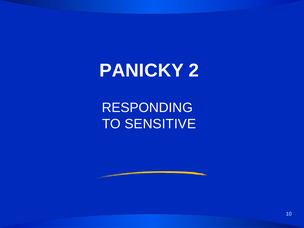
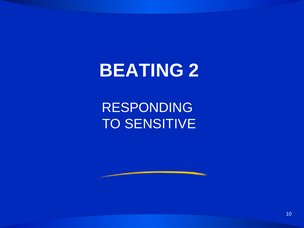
PANICKY: PANICKY -> BEATING (142, 71)
